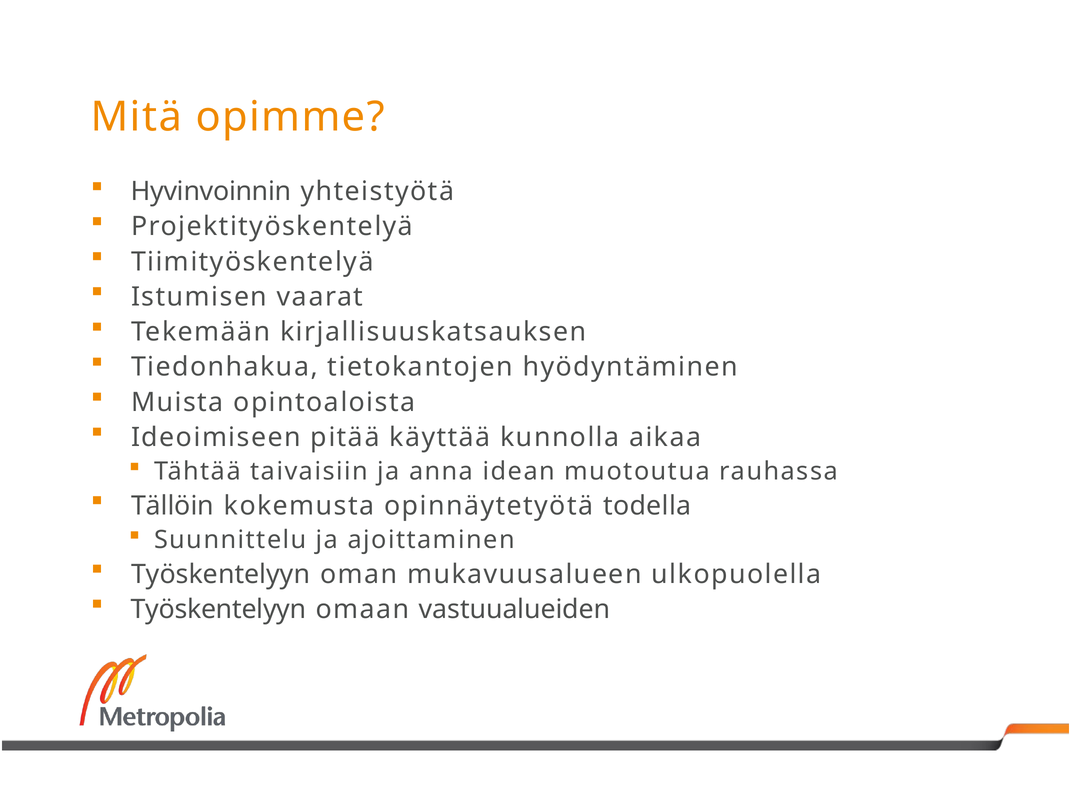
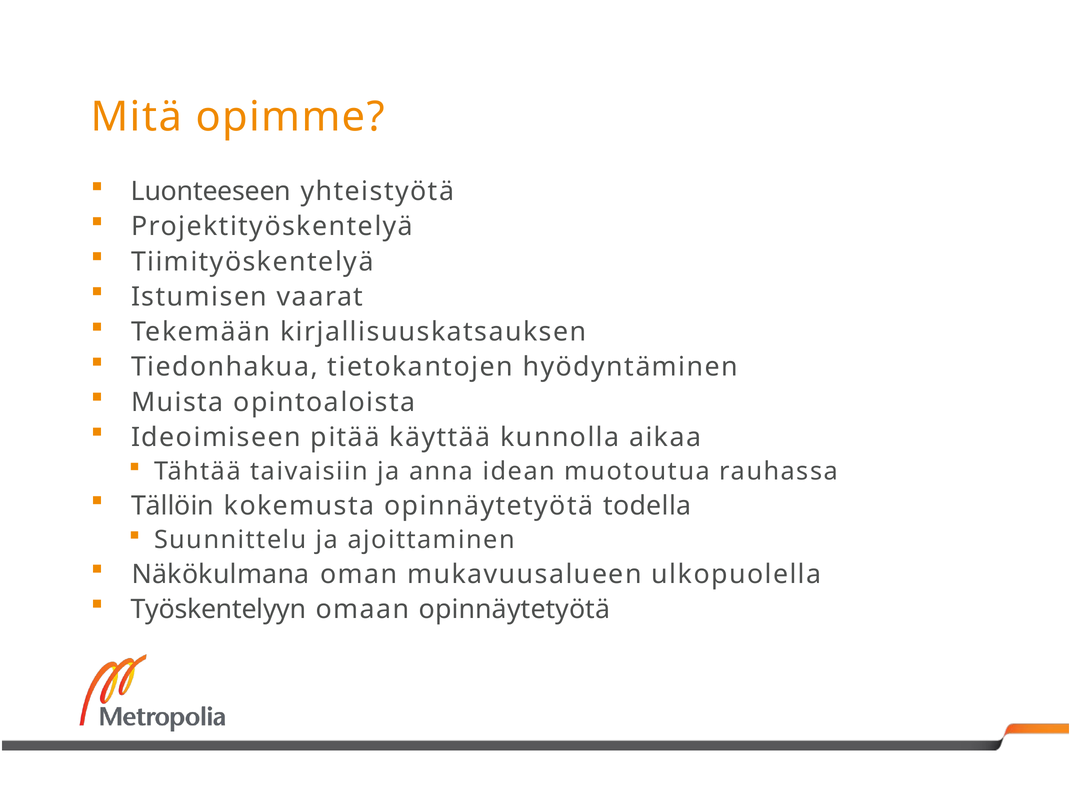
Hyvinvoinnin: Hyvinvoinnin -> Luonteeseen (211, 192)
Työskentelyyn: Työskentelyyn -> Näkökulmana (220, 574)
omaan vastuualueiden: vastuualueiden -> opinnäytetyötä (515, 610)
